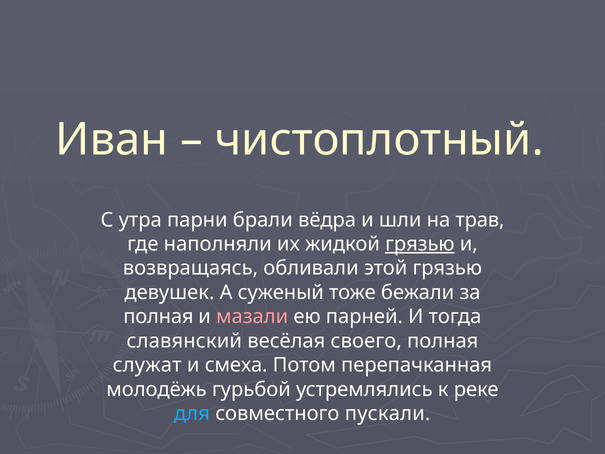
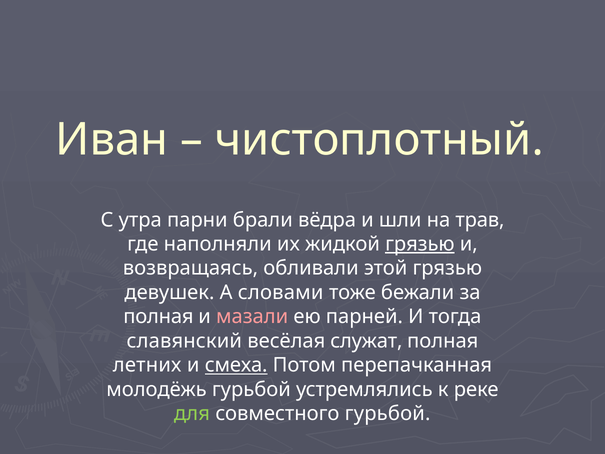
суженый: суженый -> словами (281, 292)
своего: своего -> служат (366, 341)
служат: служат -> летних (147, 365)
смеха underline: none -> present (236, 365)
для colour: light blue -> light green (192, 413)
совместного пускали: пускали -> гурьбой (388, 413)
